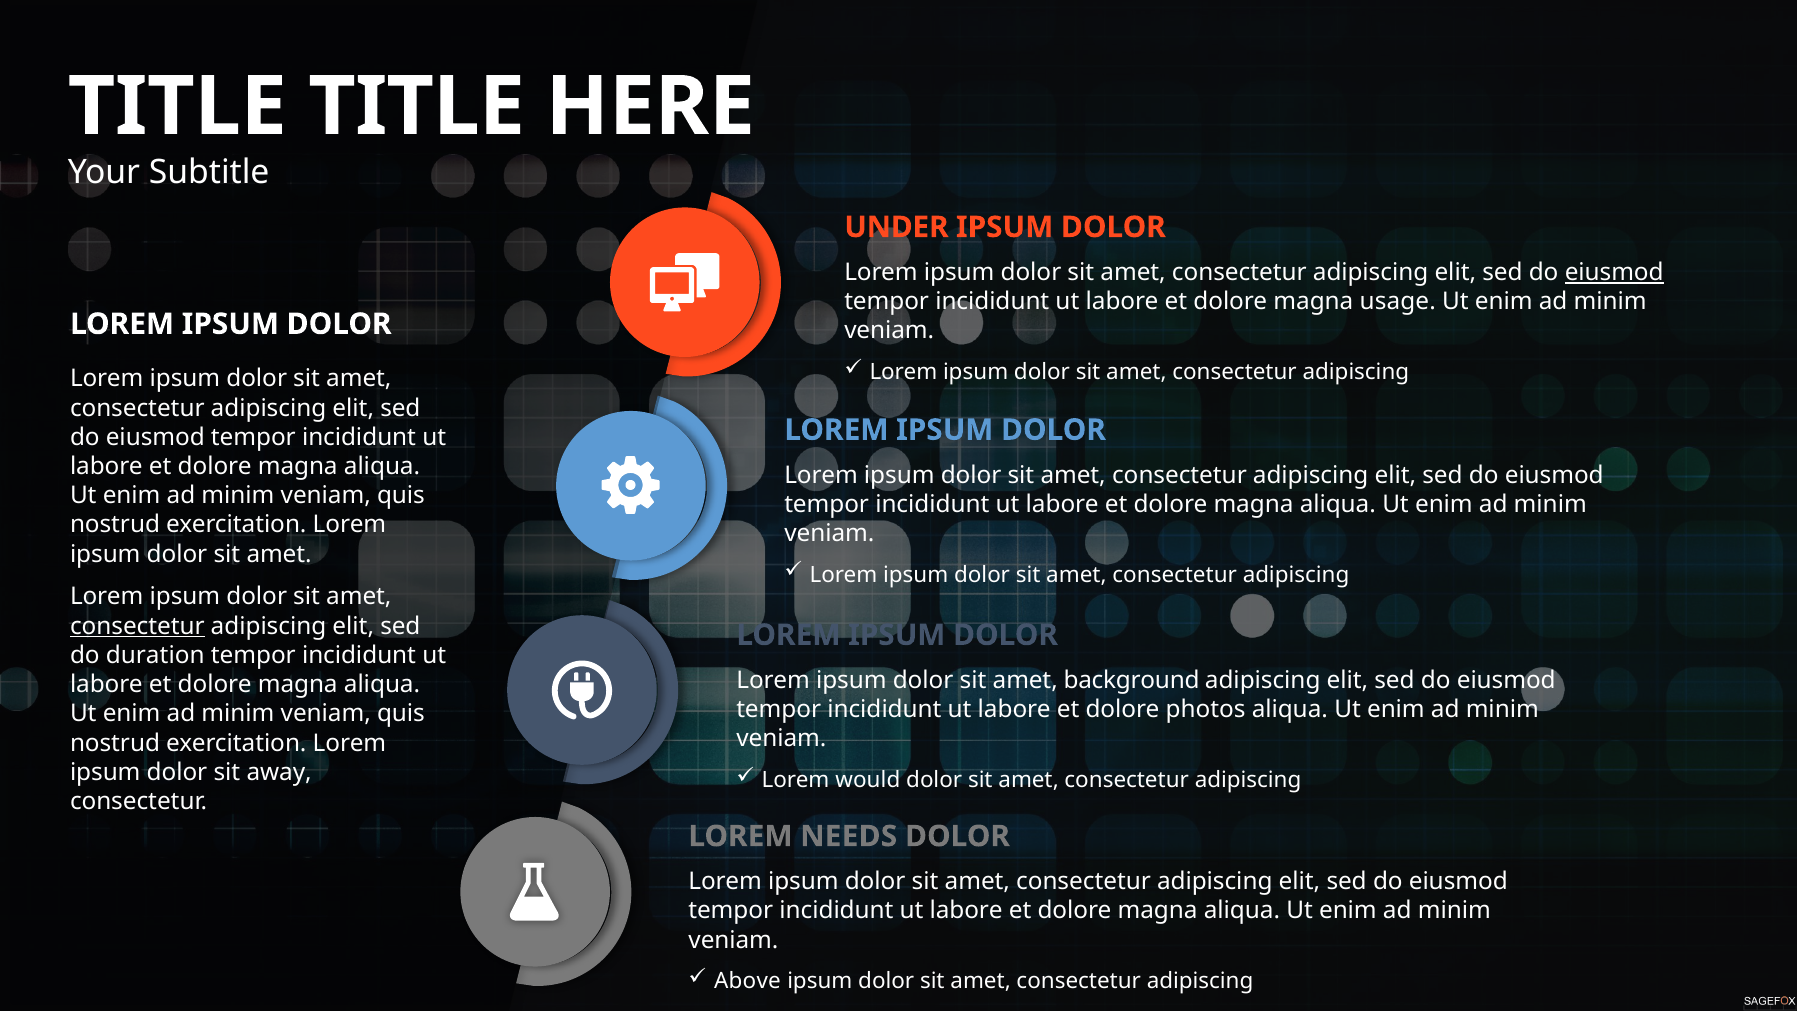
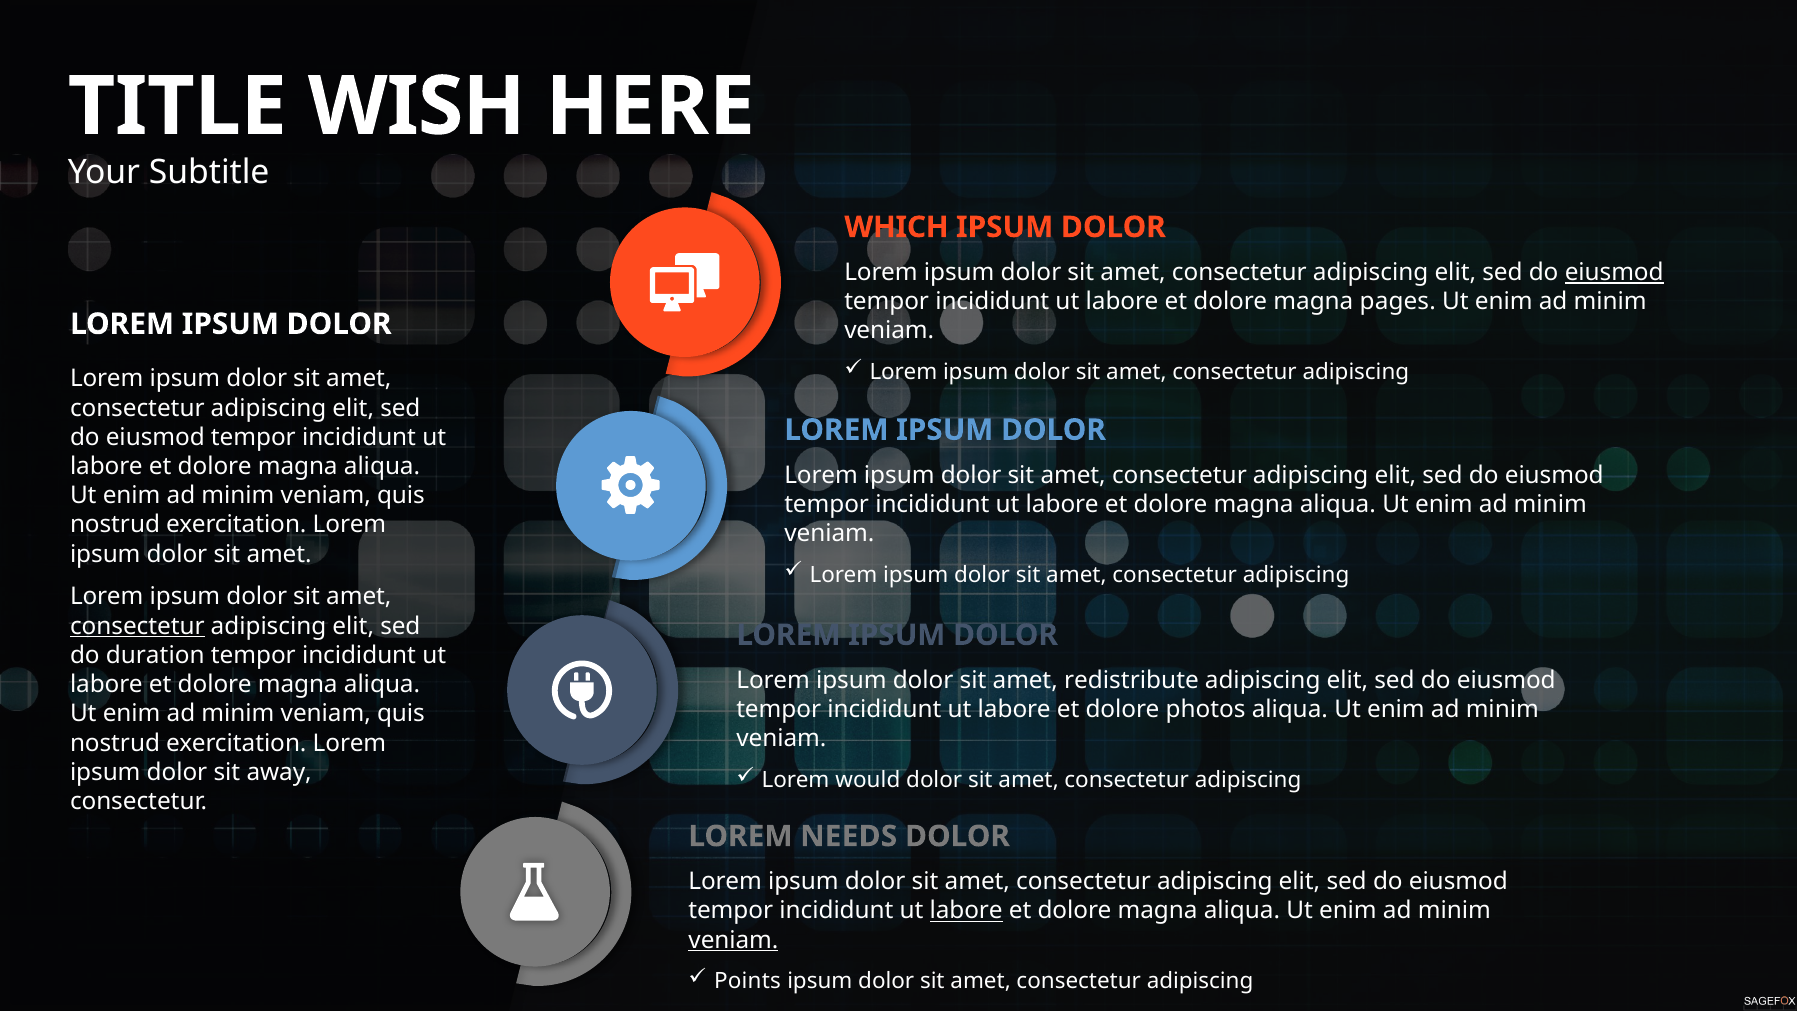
TITLE: TITLE -> WISH (417, 107)
UNDER: UNDER -> WHICH (896, 227)
usage: usage -> pages (1398, 302)
background: background -> redistribute (1131, 680)
labore underline: none -> present (966, 911)
veniam underline: none -> present (733, 940)
Above: Above -> Points (747, 981)
